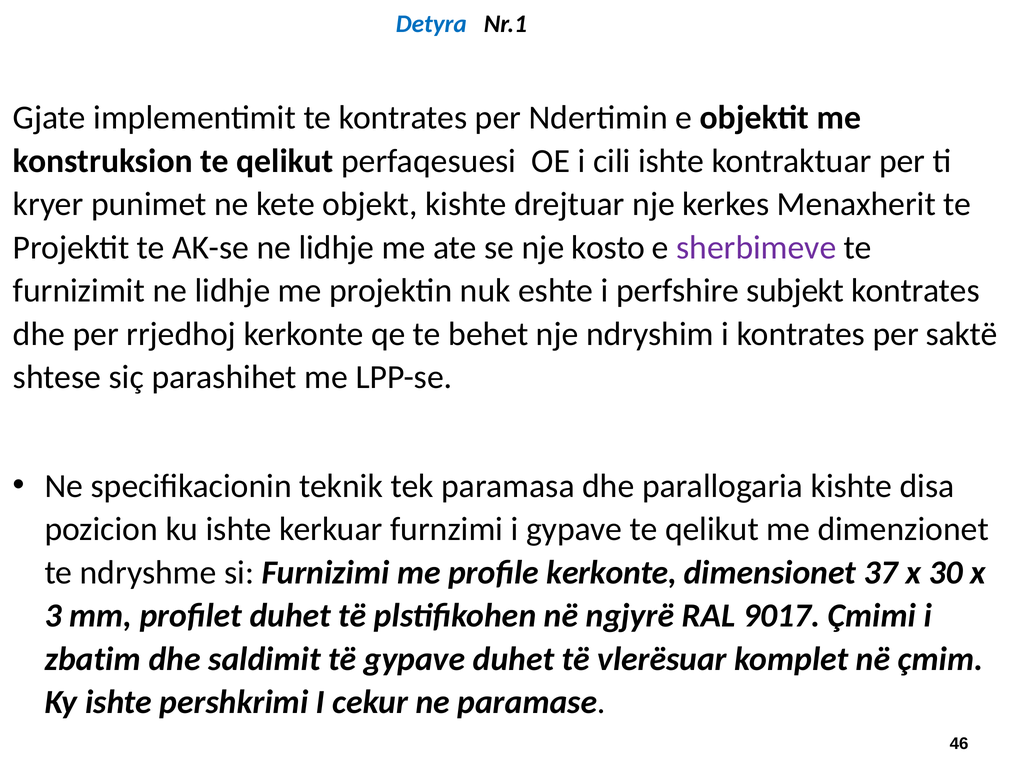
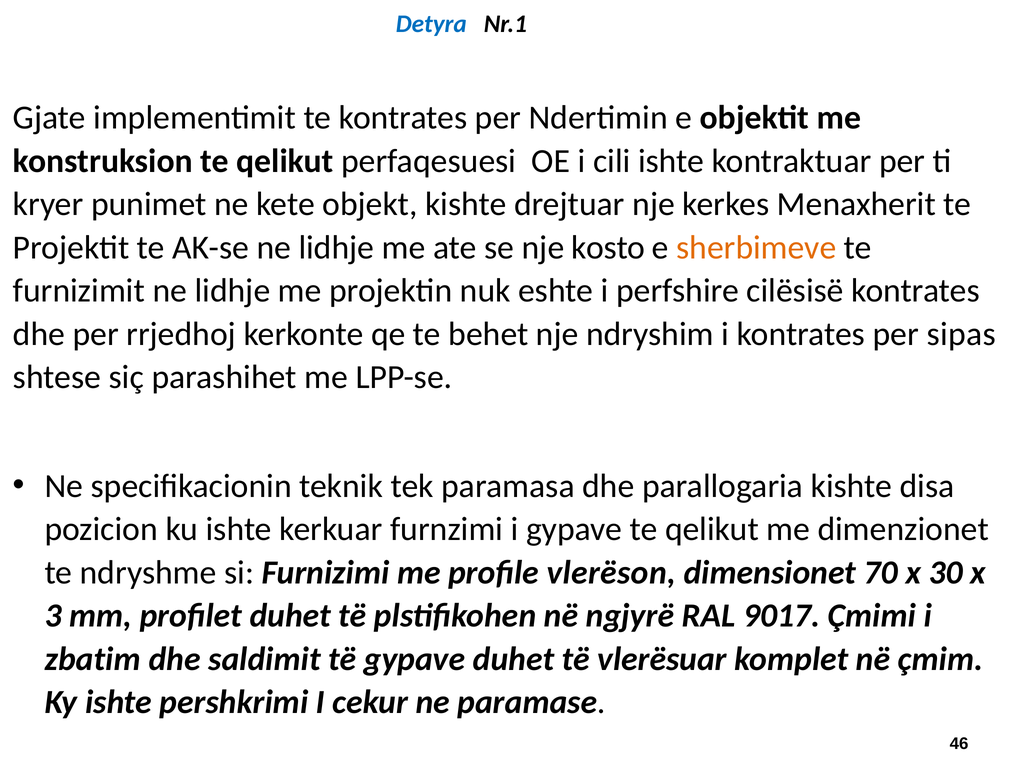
sherbimeve colour: purple -> orange (756, 247)
subjekt: subjekt -> cilësisë (795, 291)
saktë: saktë -> sipas (961, 334)
profile kerkonte: kerkonte -> vlerëson (611, 573)
37: 37 -> 70 (881, 573)
